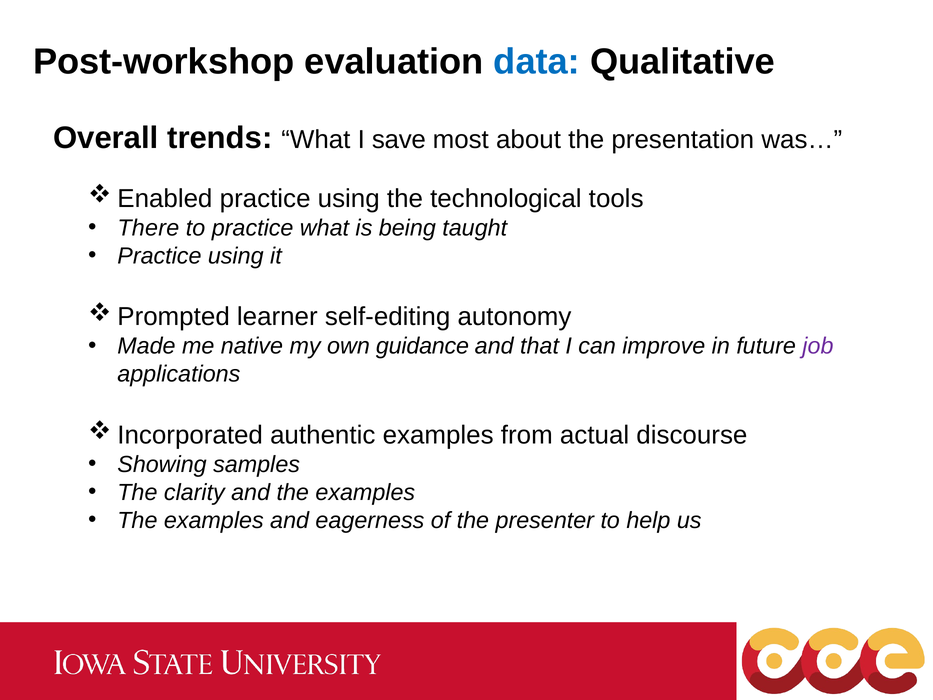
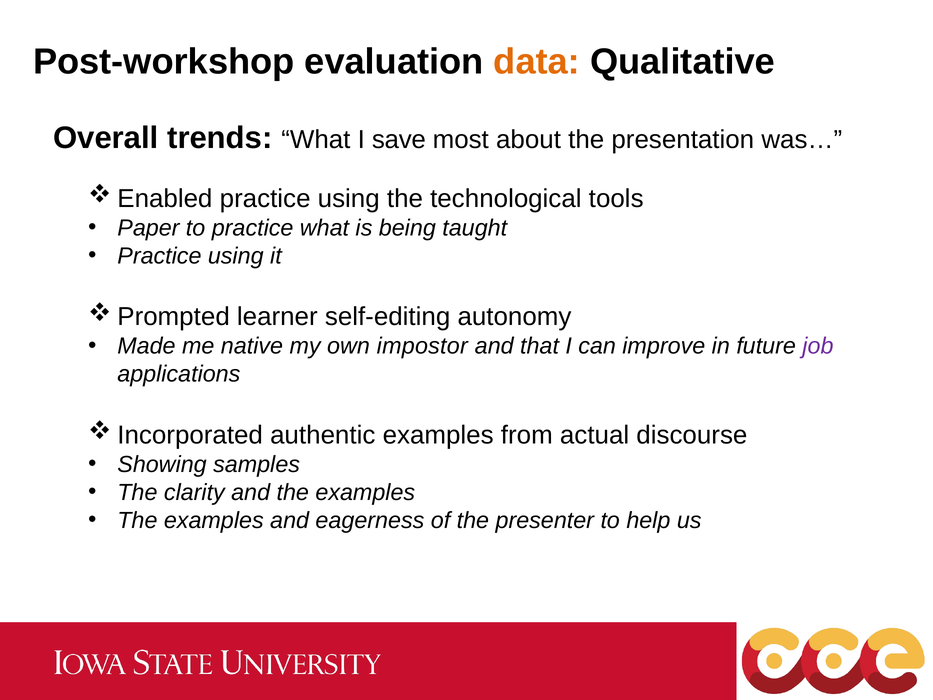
data colour: blue -> orange (537, 62)
There: There -> Paper (148, 228)
guidance: guidance -> impostor (422, 346)
